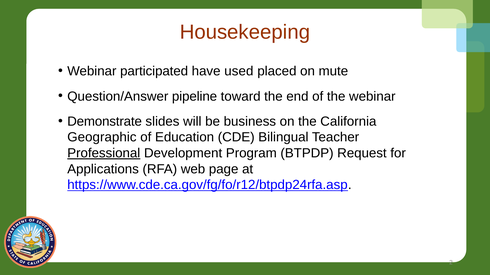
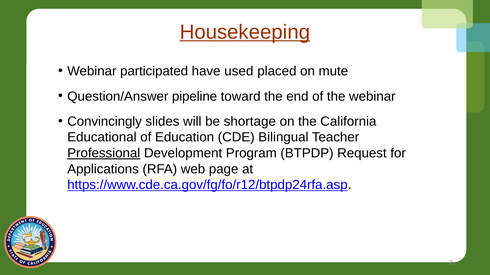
Housekeeping underline: none -> present (245, 32)
Demonstrate: Demonstrate -> Convincingly (105, 122)
business: business -> shortage (250, 122)
Geographic: Geographic -> Educational (102, 138)
